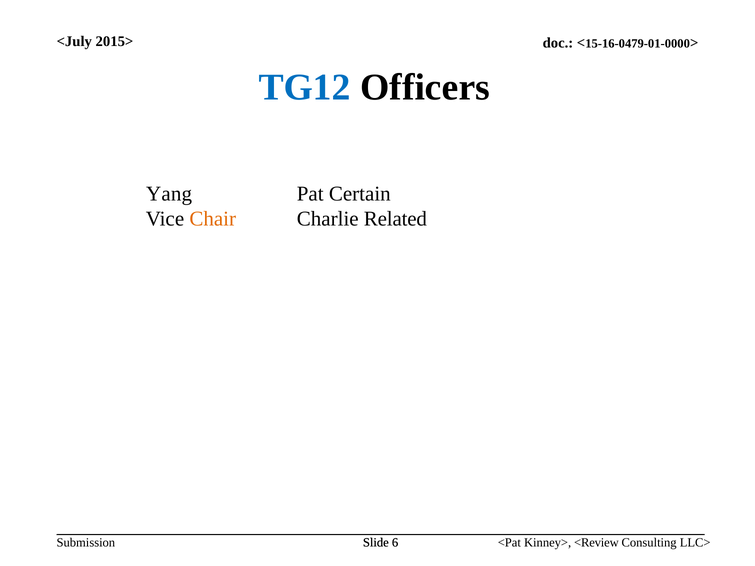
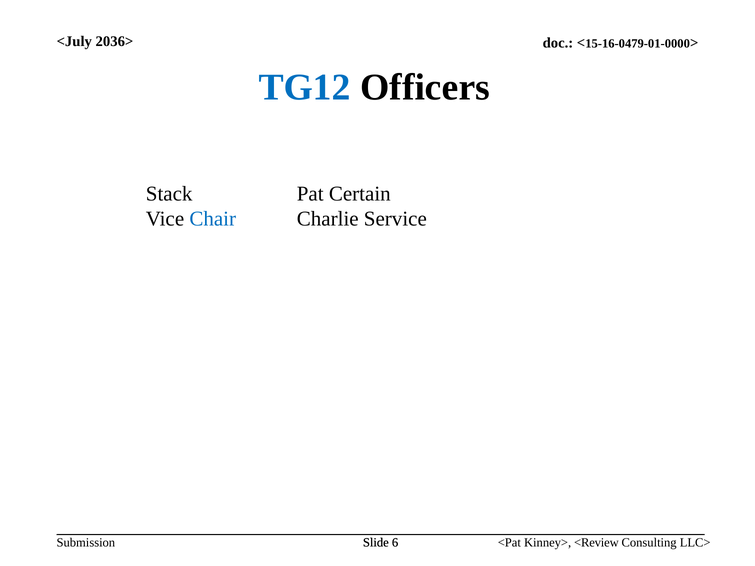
2015>: 2015> -> 2036> (114, 41)
Yang: Yang -> Stack (169, 194)
Chair colour: orange -> blue (213, 219)
Related: Related -> Service (395, 219)
